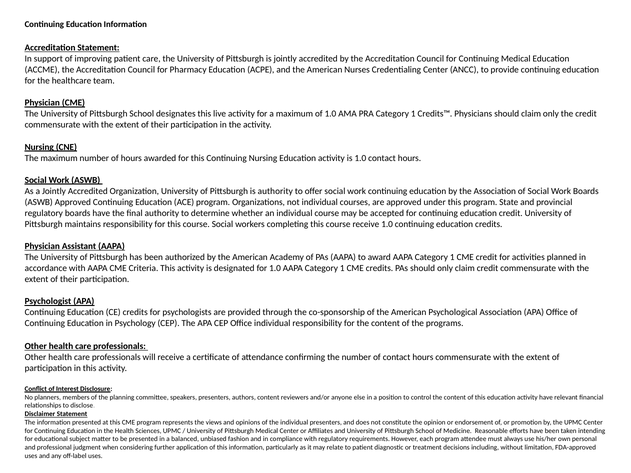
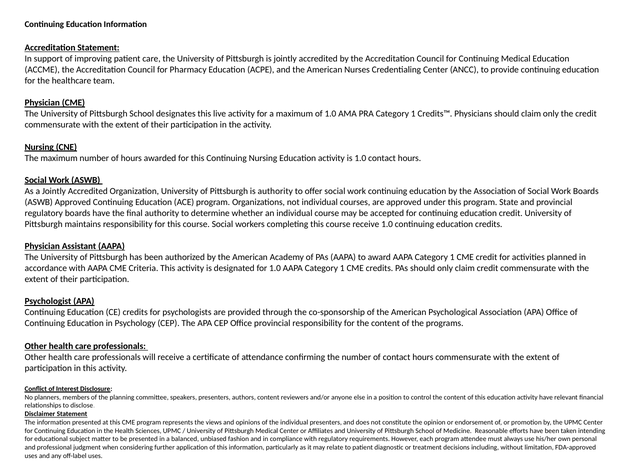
Office individual: individual -> provincial (272, 324)
